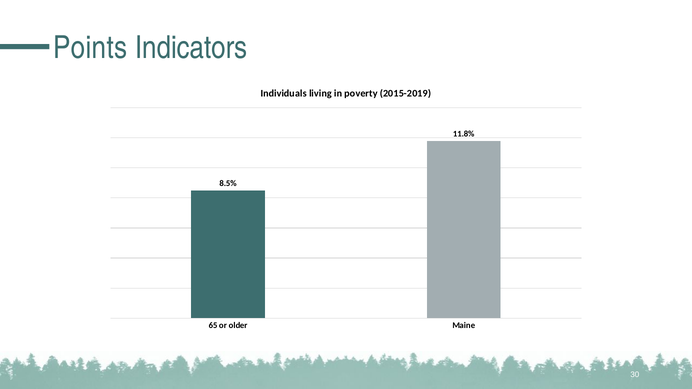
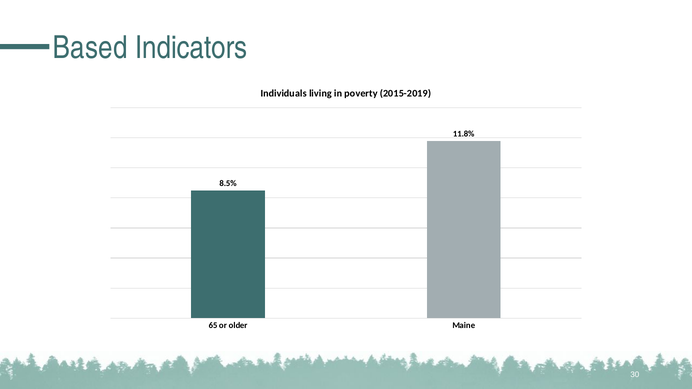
Points: Points -> Based (90, 48)
